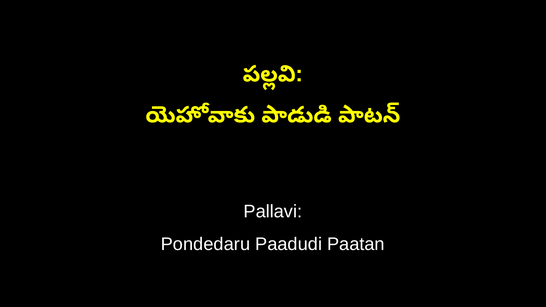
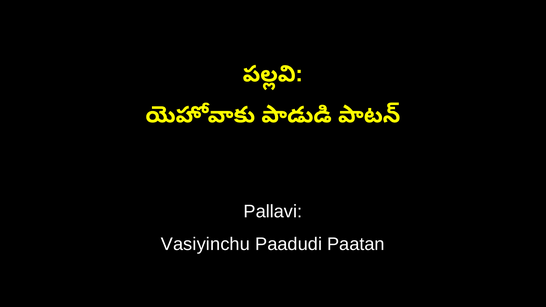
Pondedaru: Pondedaru -> Vasiyinchu (205, 244)
